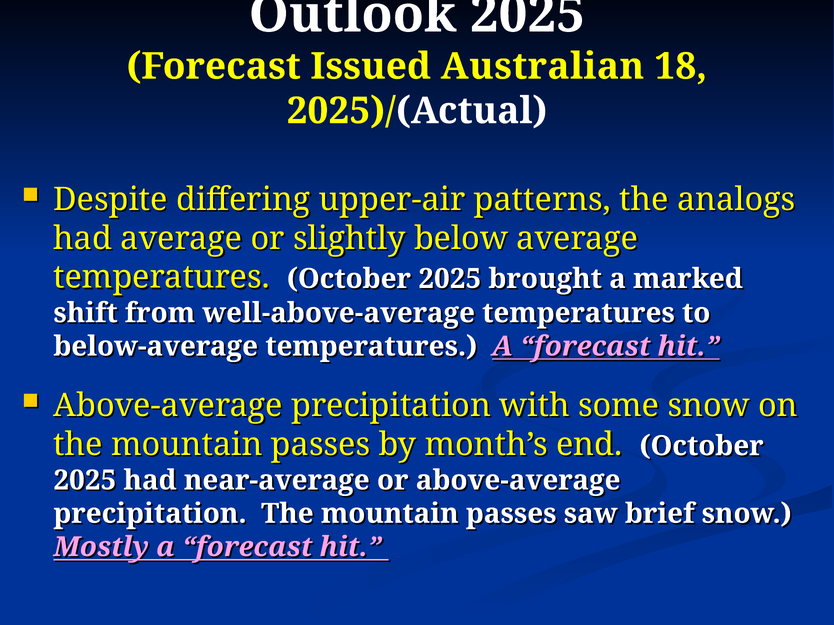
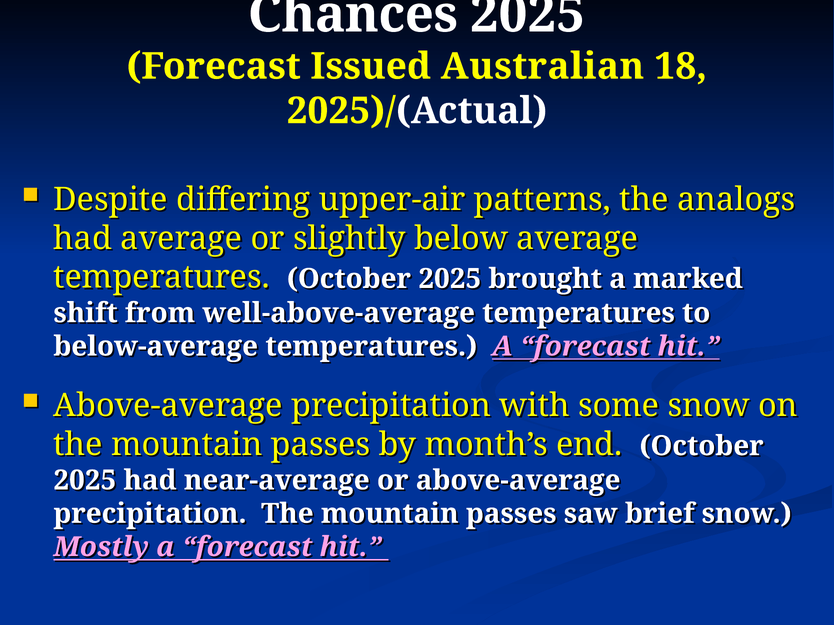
Outlook: Outlook -> Chances (353, 15)
